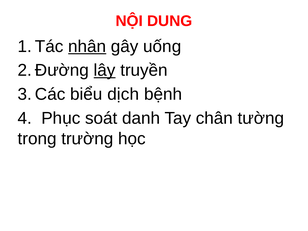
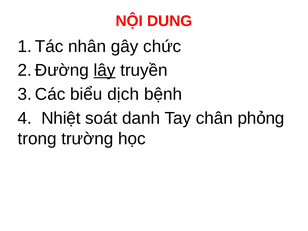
nhân underline: present -> none (87, 46)
uống: uống -> chức (162, 46)
Phục: Phục -> Nhiệt (61, 118)
tường: tường -> phỏng (261, 118)
